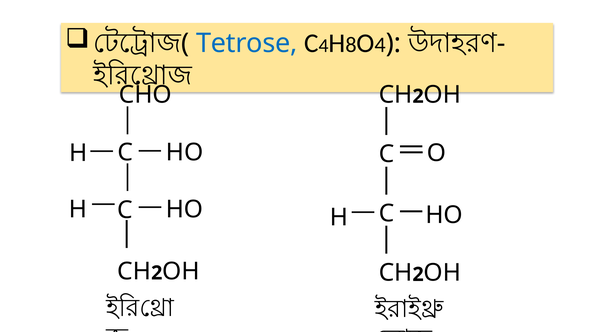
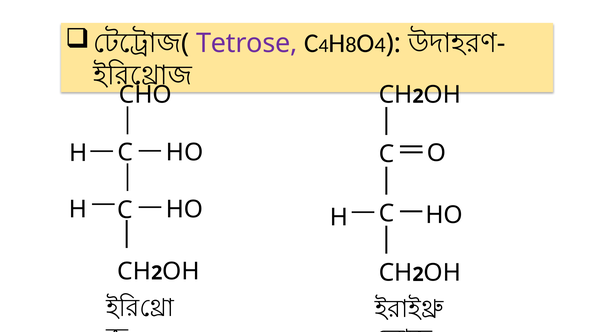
Tetrose colour: blue -> purple (247, 43)
